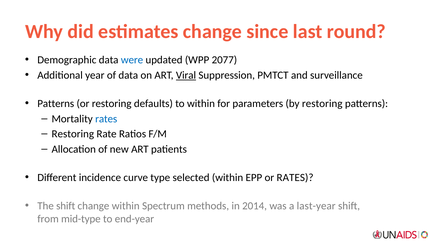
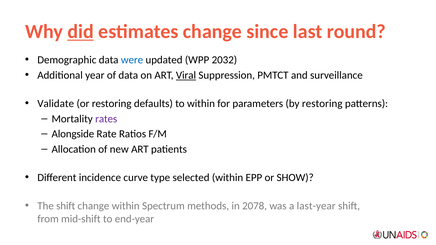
did underline: none -> present (81, 32)
2077: 2077 -> 2032 (224, 60)
Patterns: Patterns -> Validate (56, 104)
rates colour: blue -> purple (106, 119)
Restoring: Restoring -> Alongside (73, 134)
or RATES: RATES -> SHOW (295, 178)
2014: 2014 -> 2078 (255, 206)
mid-type: mid-type -> mid-shift (81, 219)
